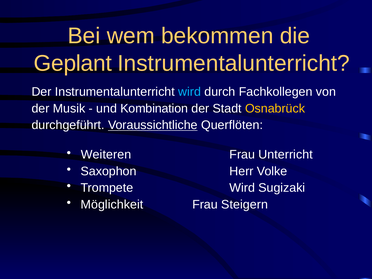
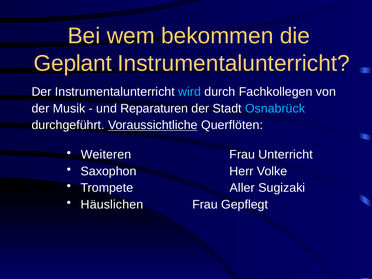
Kombination: Kombination -> Reparaturen (154, 108)
Osnabrück colour: yellow -> light blue (275, 108)
Trompete Wird: Wird -> Aller (242, 188)
Möglichkeit: Möglichkeit -> Häuslichen (112, 204)
Steigern: Steigern -> Gepflegt (245, 204)
